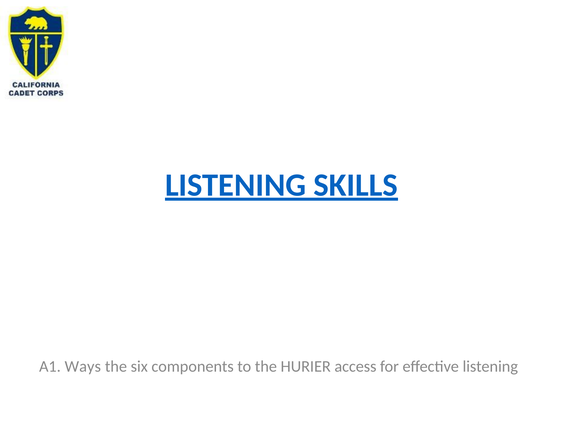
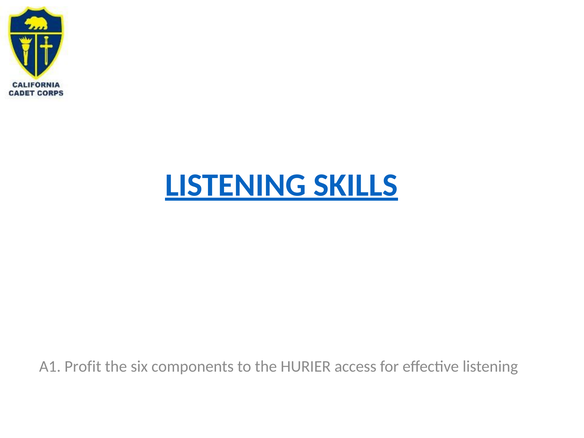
Ways: Ways -> Profit (83, 367)
